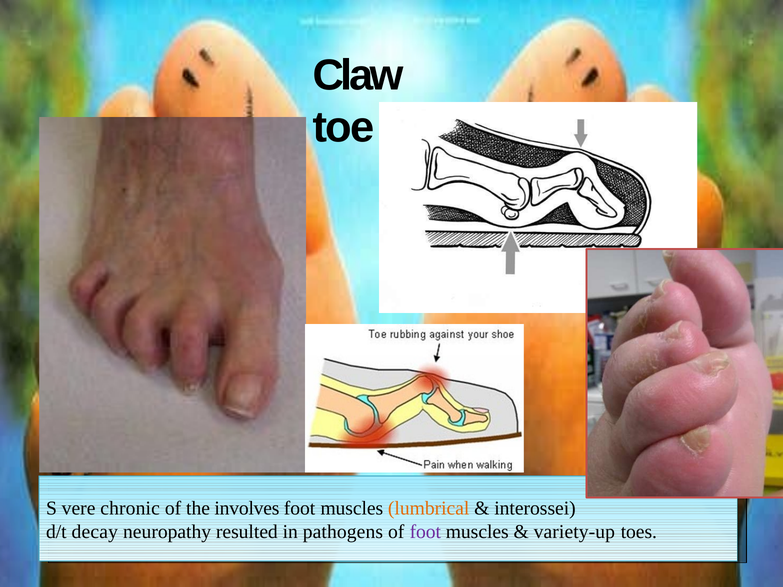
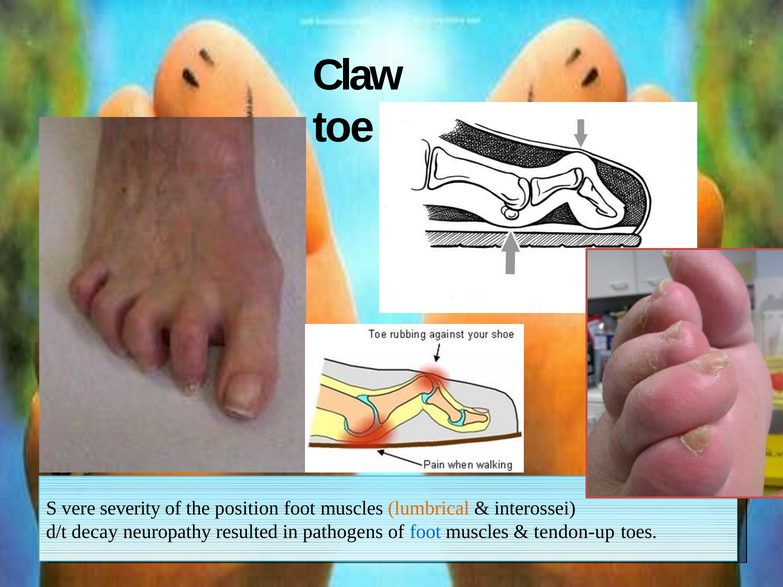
chronic: chronic -> severity (130, 508)
involves: involves -> position (247, 508)
foot colour: purple -> blue (425, 532)
variety-up: variety-up -> tendon-up (574, 532)
